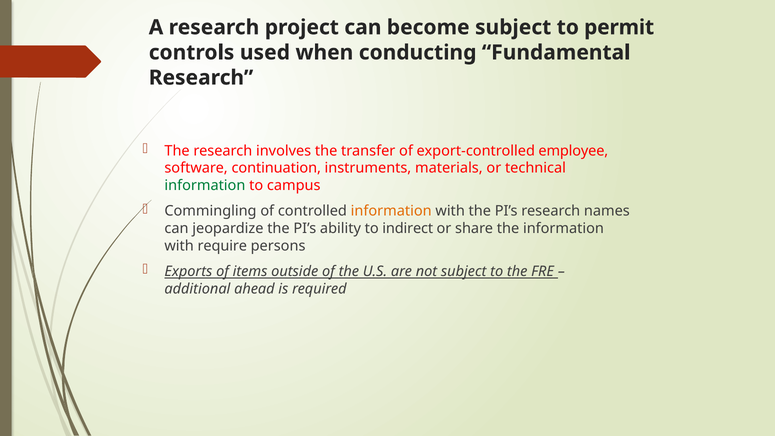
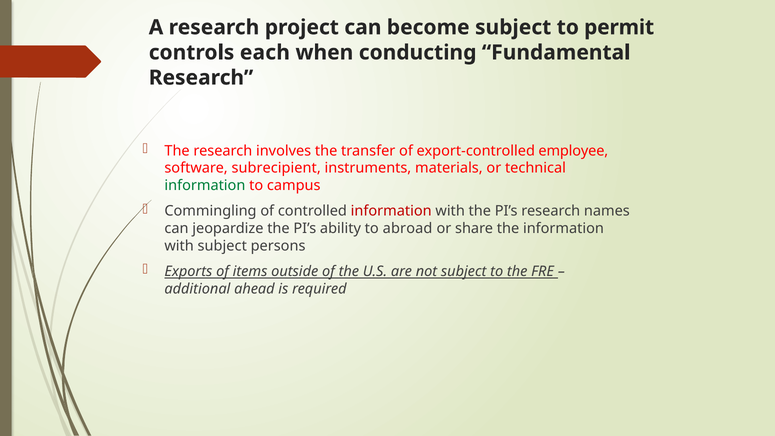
used: used -> each (265, 53)
continuation: continuation -> subrecipient (276, 168)
information colour: orange -> red (391, 211)
indirect: indirect -> abroad (408, 229)
with require: require -> subject (222, 246)
